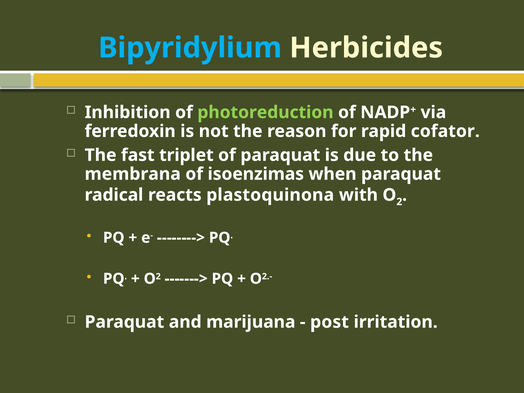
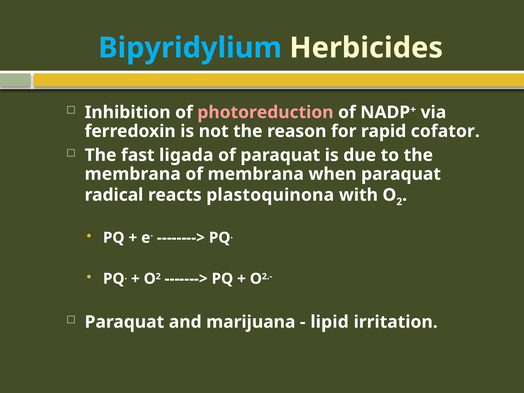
photoreduction colour: light green -> pink (265, 112)
triplet: triplet -> ligada (186, 155)
of isoenzimas: isoenzimas -> membrana (256, 174)
post: post -> lipid (330, 322)
